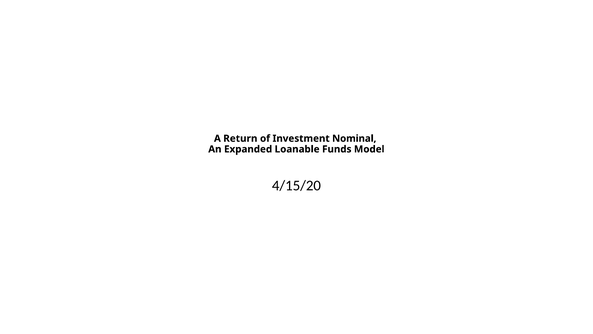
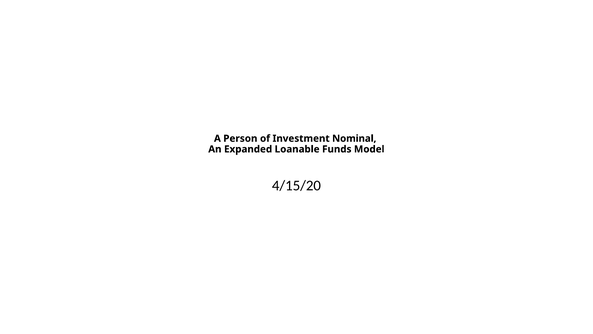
Return: Return -> Person (240, 138)
